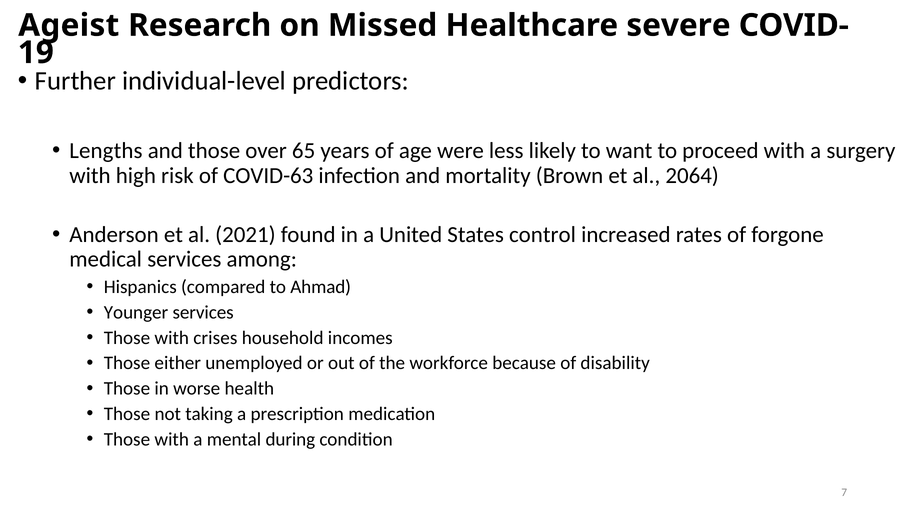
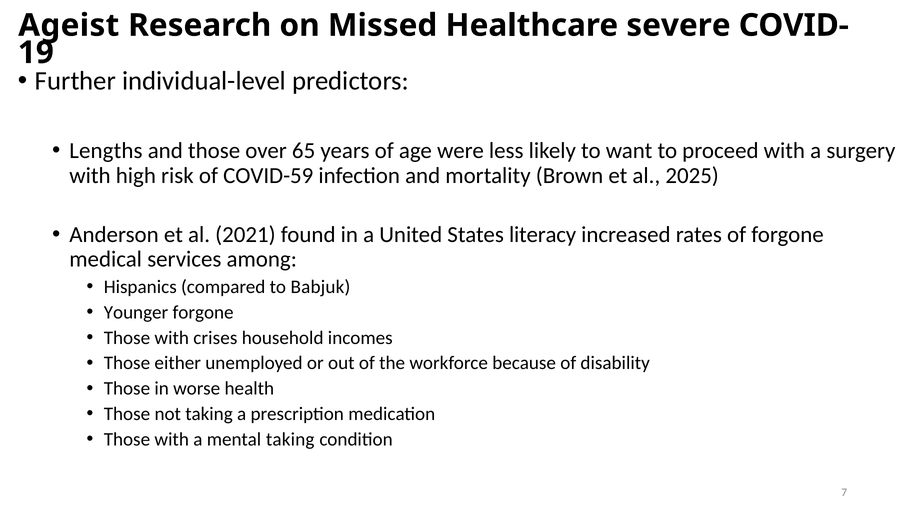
COVID-63: COVID-63 -> COVID-59 (268, 176)
2064: 2064 -> 2025 (692, 176)
control: control -> literacy (543, 235)
Ahmad: Ahmad -> Babjuk (320, 287)
Younger services: services -> forgone (203, 312)
mental during: during -> taking (290, 439)
